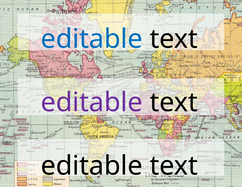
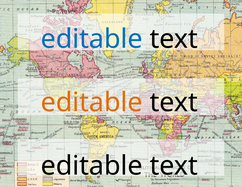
editable colour: purple -> orange (92, 102)
